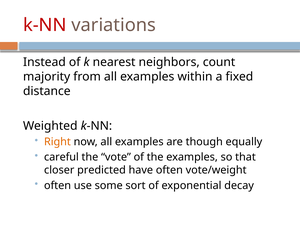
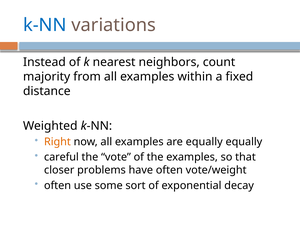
k-NN colour: red -> blue (45, 25)
are though: though -> equally (204, 142)
predicted: predicted -> problems (101, 170)
